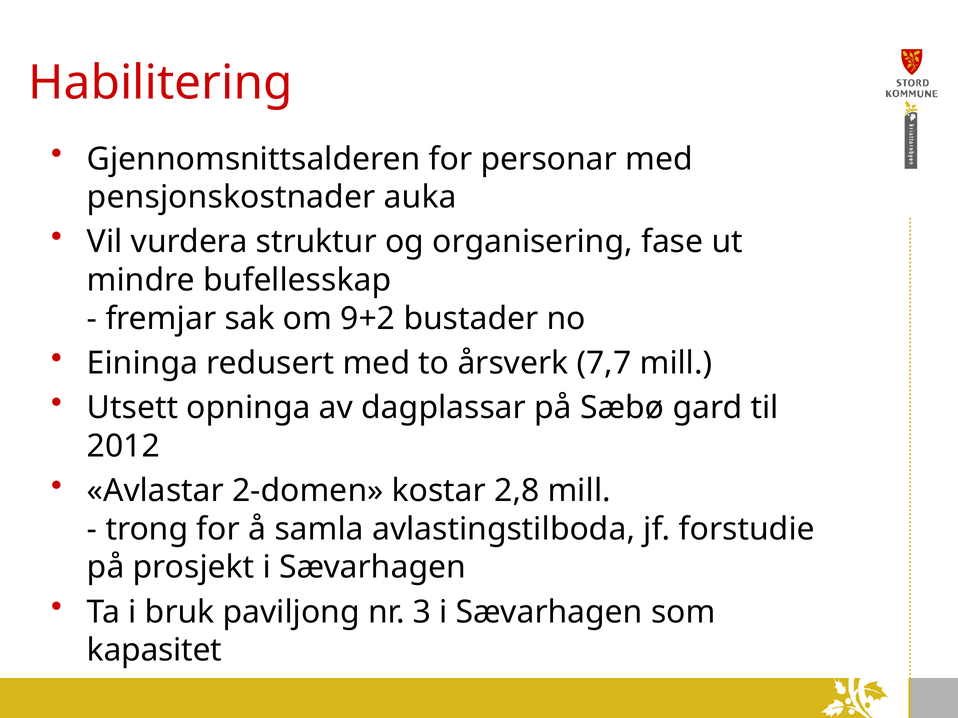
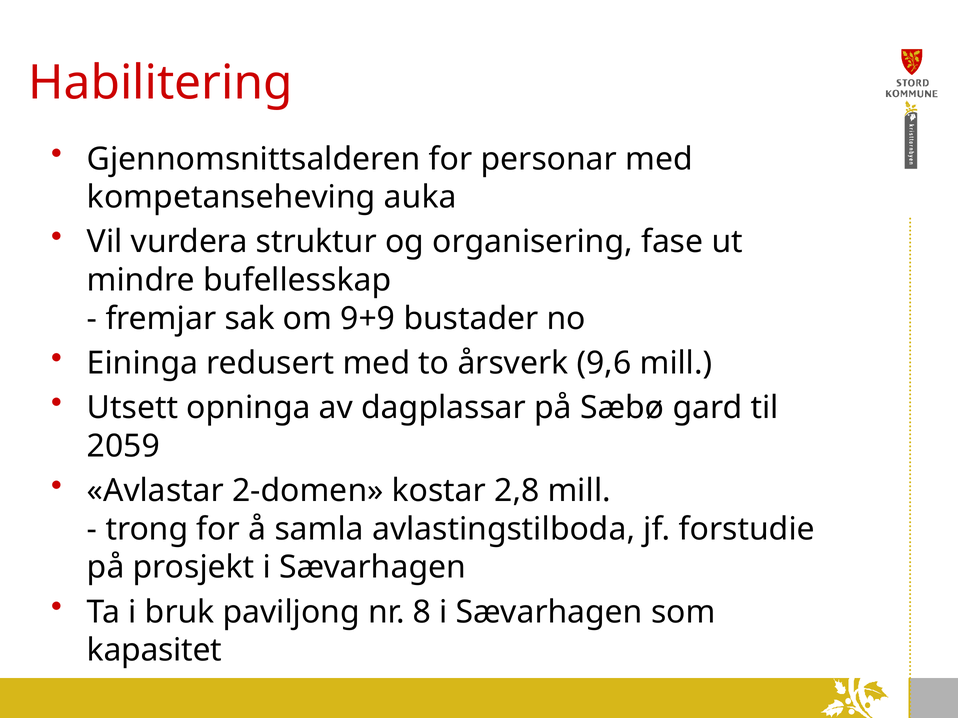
pensjonskostnader: pensjonskostnader -> kompetanseheving (231, 197)
9+2: 9+2 -> 9+9 (368, 319)
7,7: 7,7 -> 9,6 (604, 363)
2012: 2012 -> 2059 (123, 446)
3: 3 -> 8 (422, 612)
